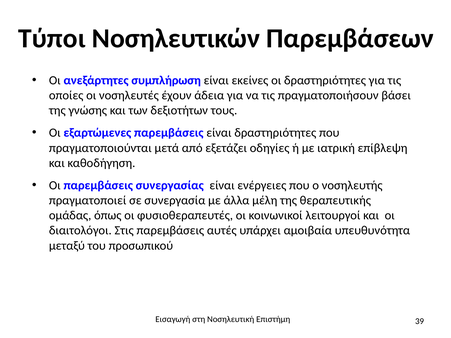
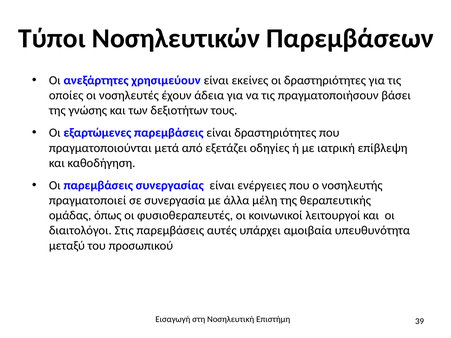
συμπλήρωση: συμπλήρωση -> χρησιμεύουν (166, 80)
